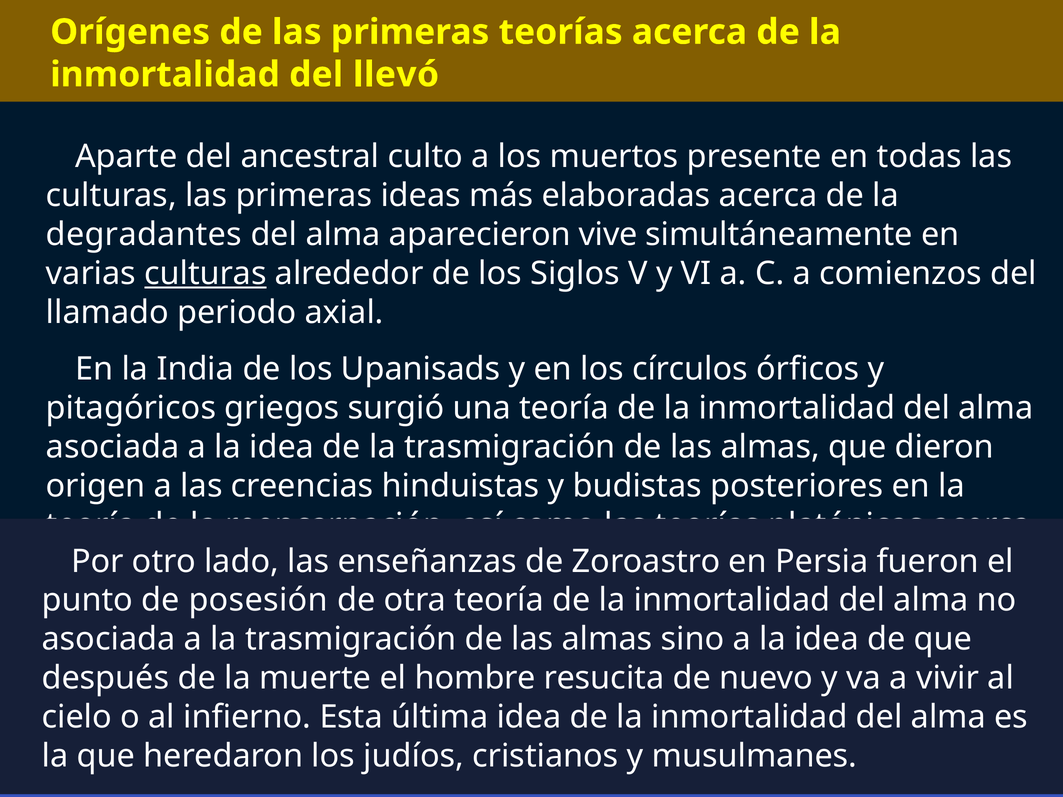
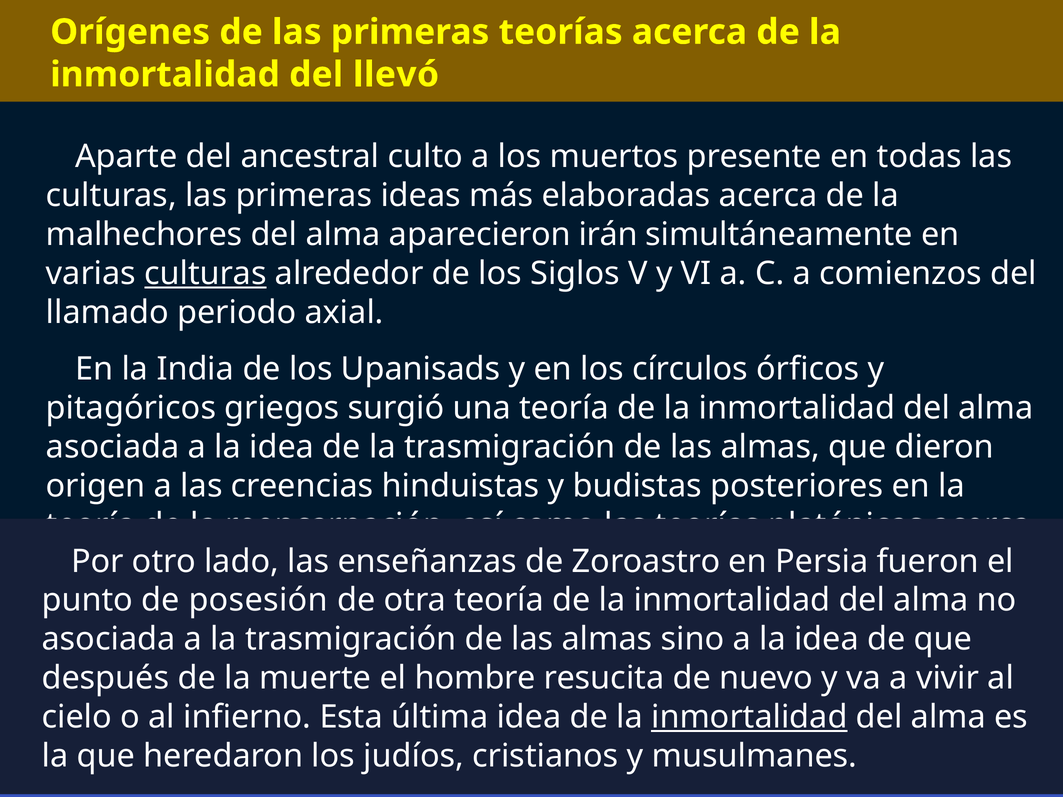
degradantes: degradantes -> malhechores (144, 235)
vive: vive -> irán (608, 235)
inmortalidad underline: none -> present (749, 717)
